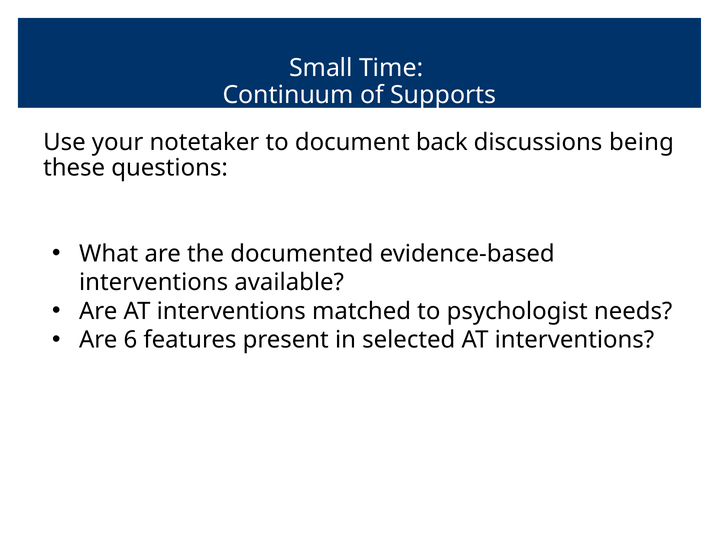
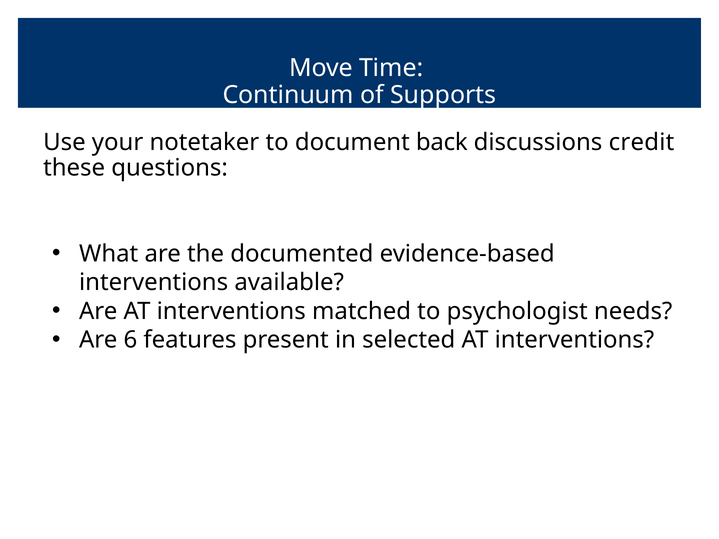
Small: Small -> Move (321, 68)
being: being -> credit (642, 142)
